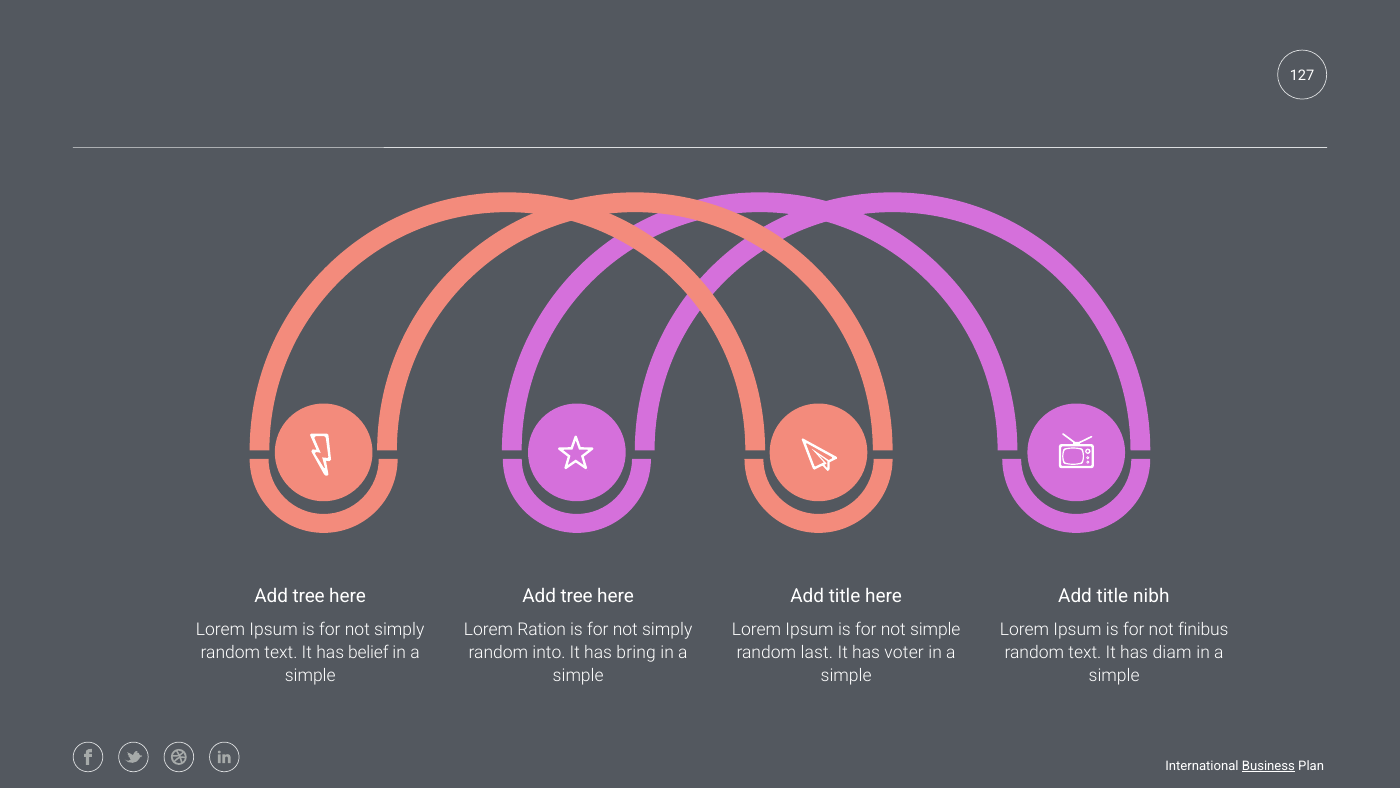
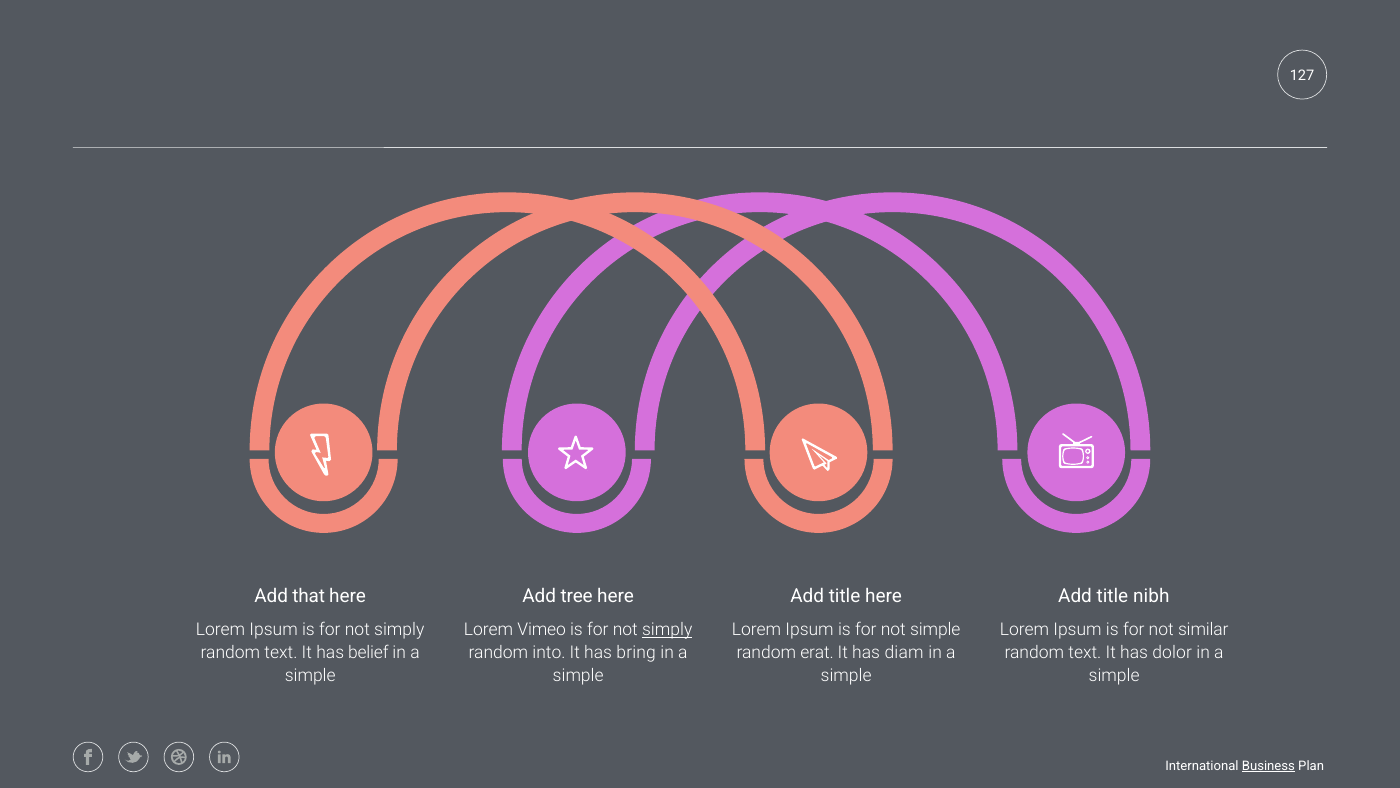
tree: tree -> that (309, 596)
Ration: Ration -> Vimeo (542, 629)
simply underline: none -> present (667, 629)
finibus: finibus -> similar (1203, 629)
last: last -> erat (817, 653)
voter: voter -> diam (904, 653)
diam: diam -> dolor (1172, 653)
